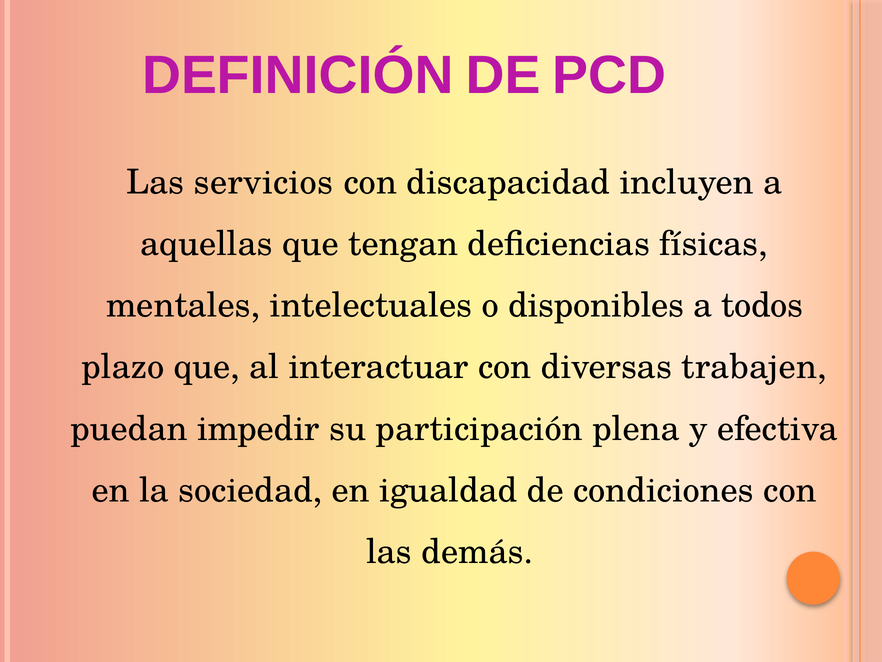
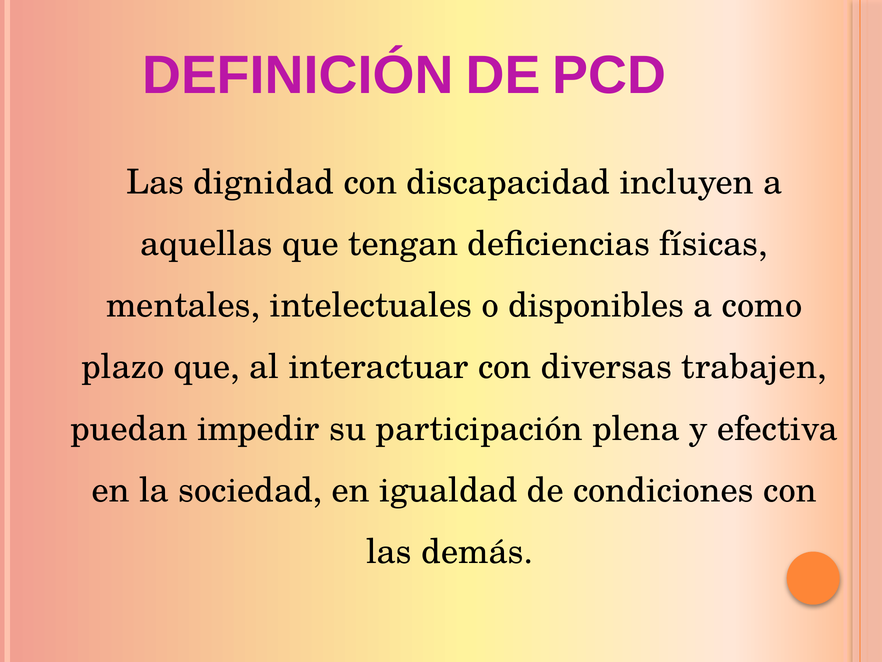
servicios: servicios -> dignidad (264, 182)
todos: todos -> como (762, 305)
